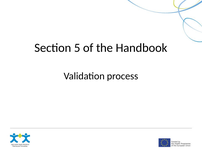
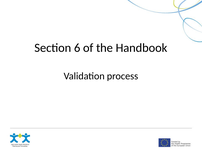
5: 5 -> 6 (77, 48)
